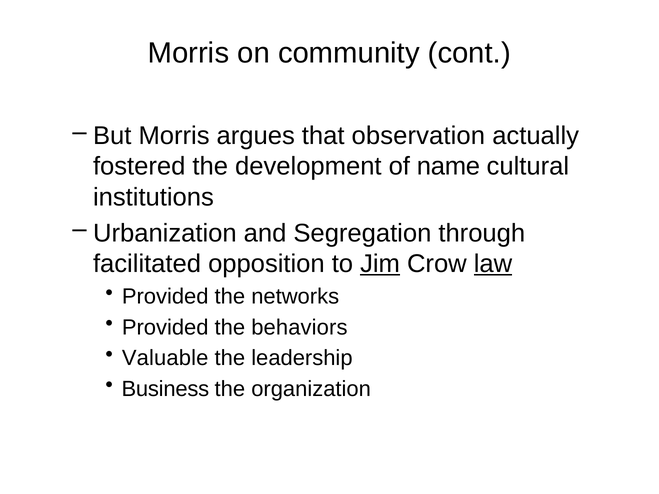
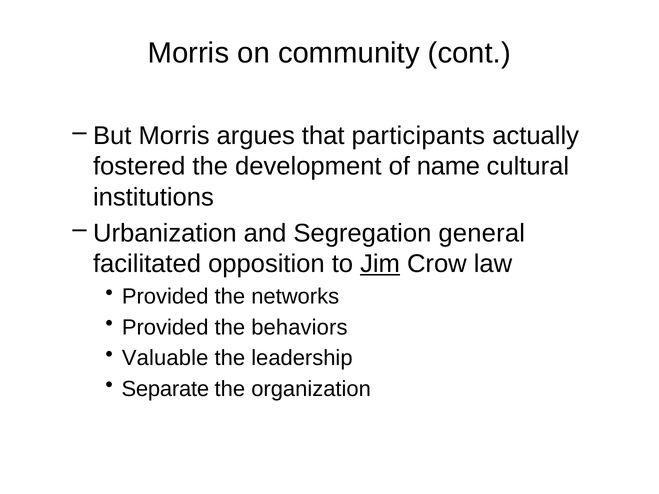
observation: observation -> participants (418, 136)
through: through -> general (482, 233)
law underline: present -> none (493, 264)
Business: Business -> Separate (165, 389)
